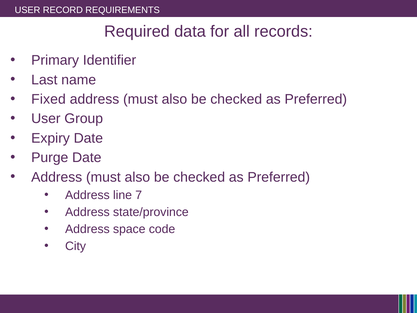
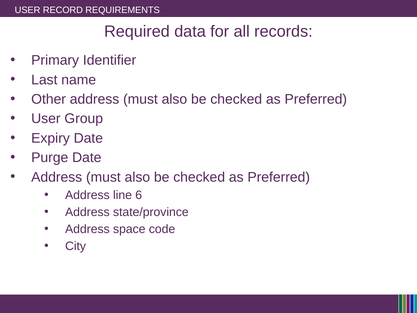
Fixed: Fixed -> Other (49, 99)
7: 7 -> 6 (139, 195)
